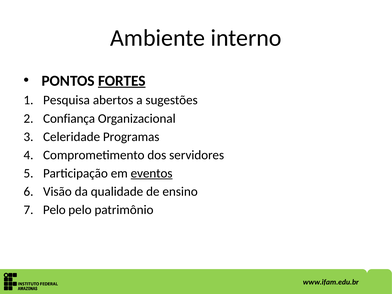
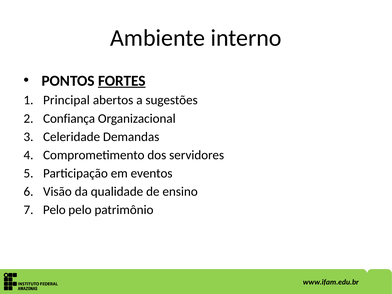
Pesquisa: Pesquisa -> Principal (66, 100)
Programas: Programas -> Demandas (131, 137)
eventos underline: present -> none (152, 173)
